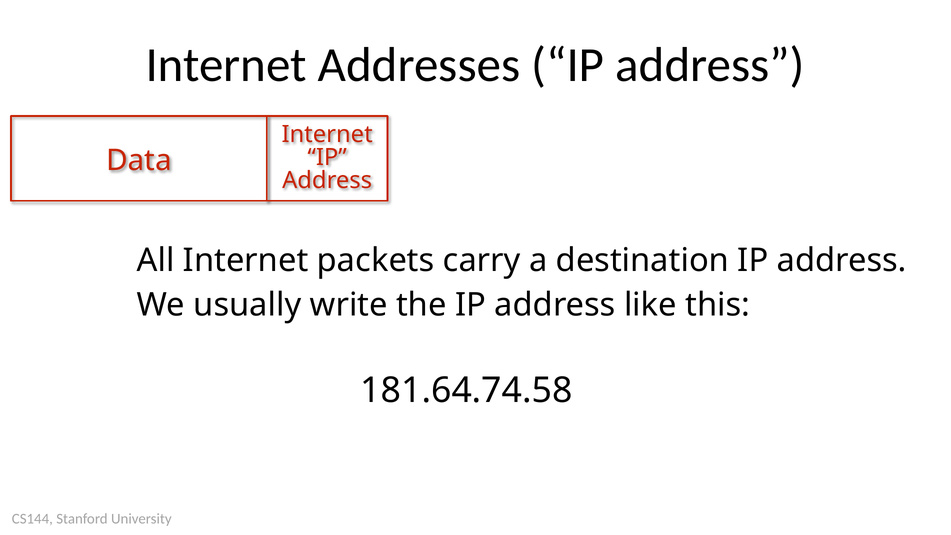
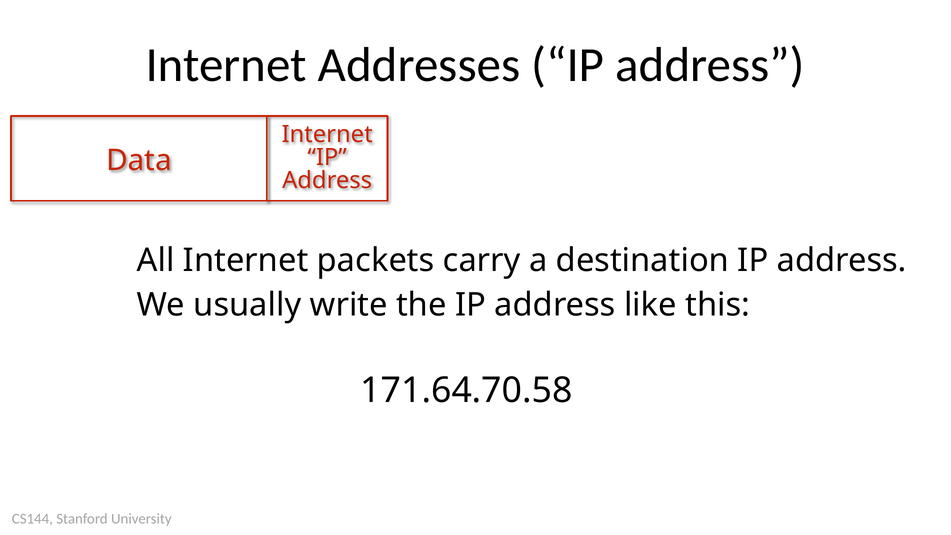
181.64.74.58: 181.64.74.58 -> 171.64.70.58 (467, 390)
